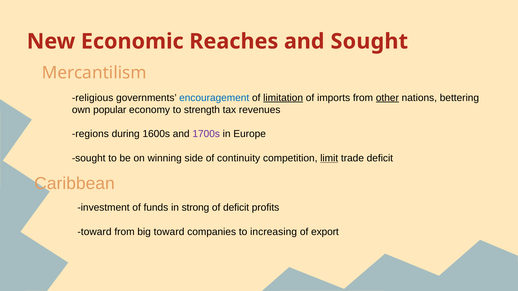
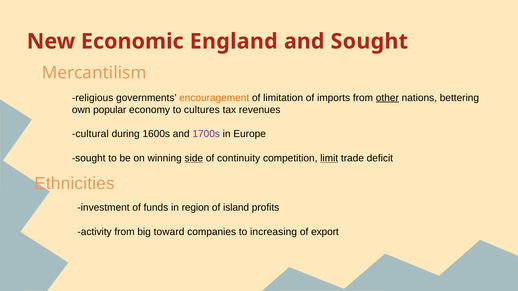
Reaches: Reaches -> England (234, 41)
encouragement colour: blue -> orange (214, 98)
limitation underline: present -> none (283, 98)
strength: strength -> cultures (202, 110)
regions: regions -> cultural (90, 134)
side underline: none -> present (194, 158)
Caribbean: Caribbean -> Ethnicities (74, 184)
strong: strong -> region (195, 208)
of deficit: deficit -> island (236, 208)
toward: toward -> activity (95, 232)
